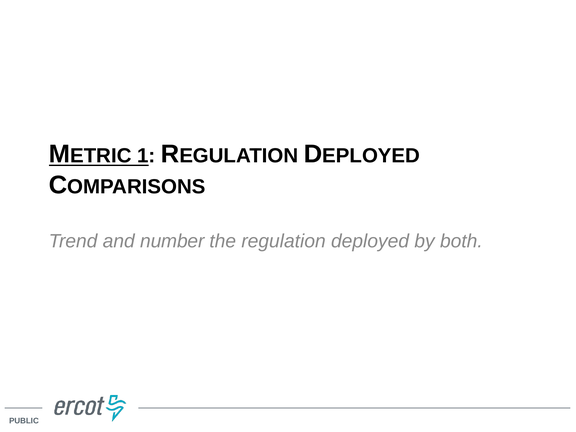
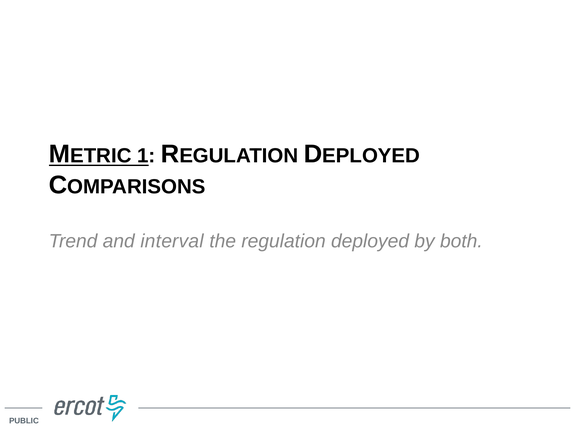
number: number -> interval (172, 241)
